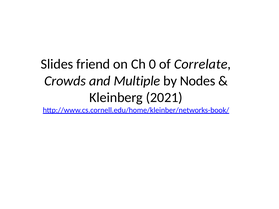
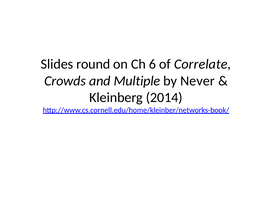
friend: friend -> round (93, 64)
0: 0 -> 6 (152, 64)
Nodes: Nodes -> Never (198, 81)
2021: 2021 -> 2014 (164, 98)
